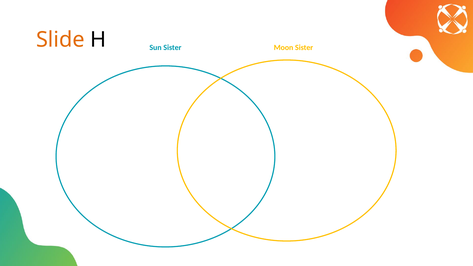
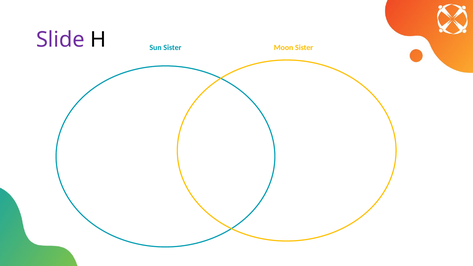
Slide colour: orange -> purple (60, 40)
